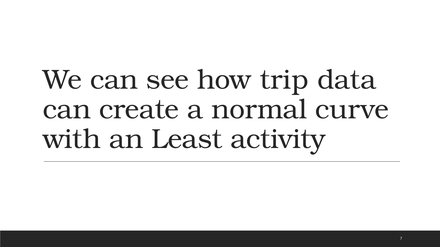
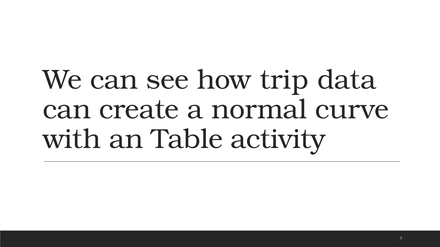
Least: Least -> Table (187, 139)
